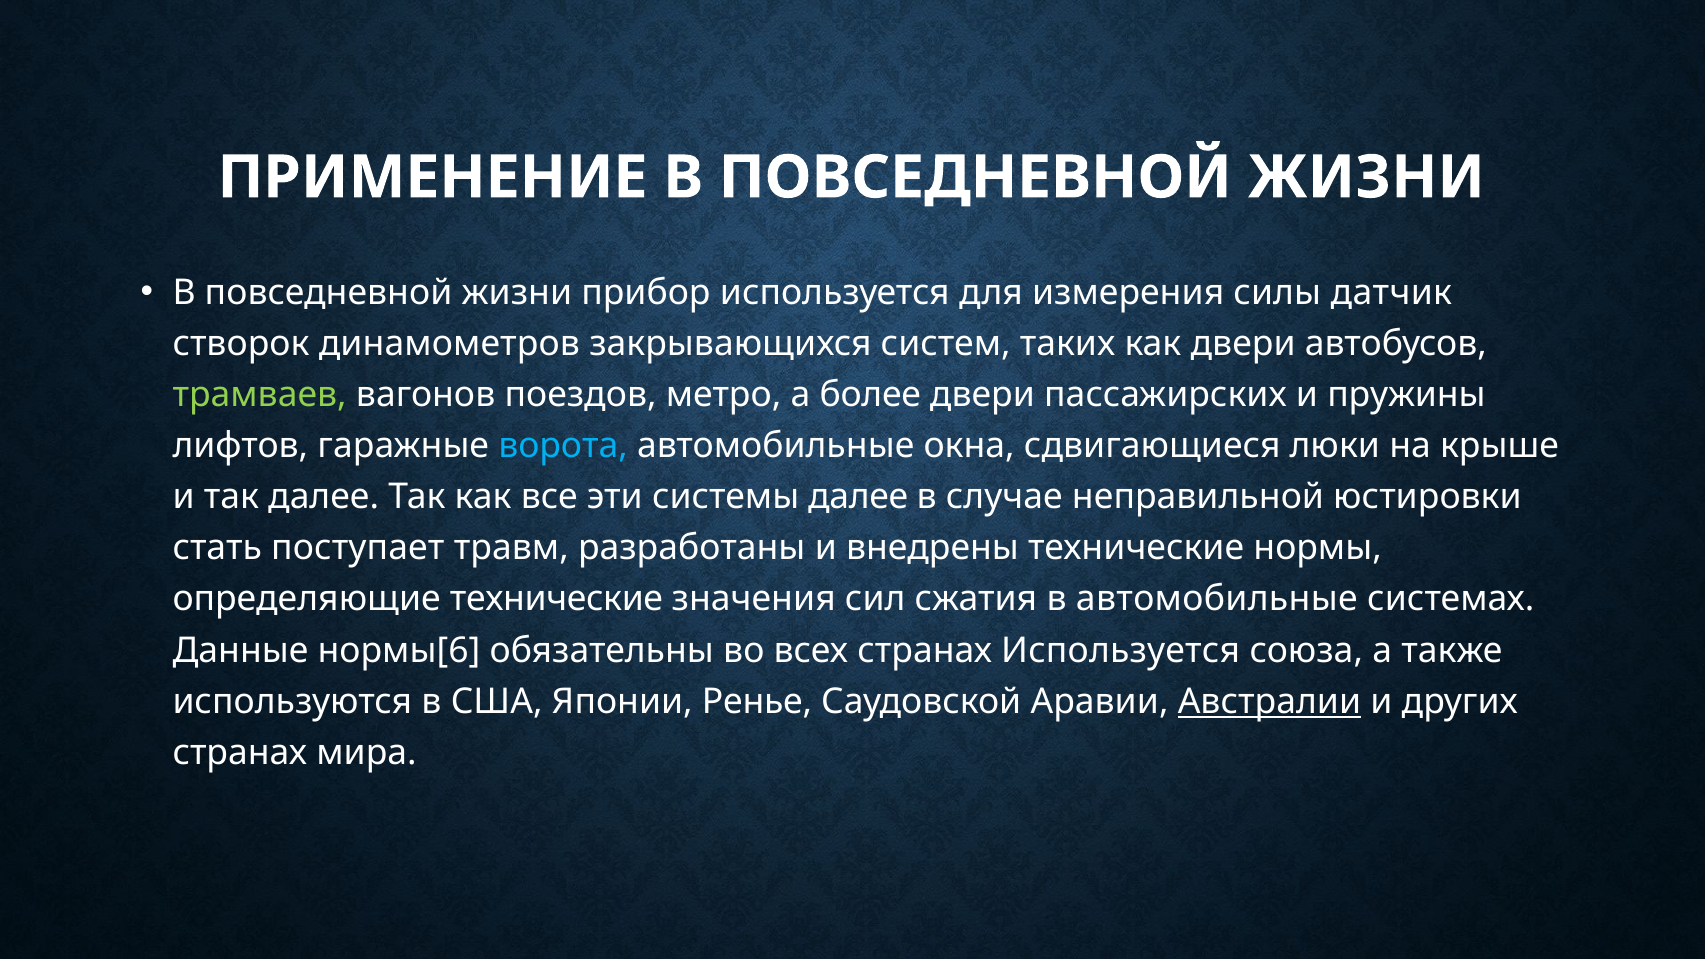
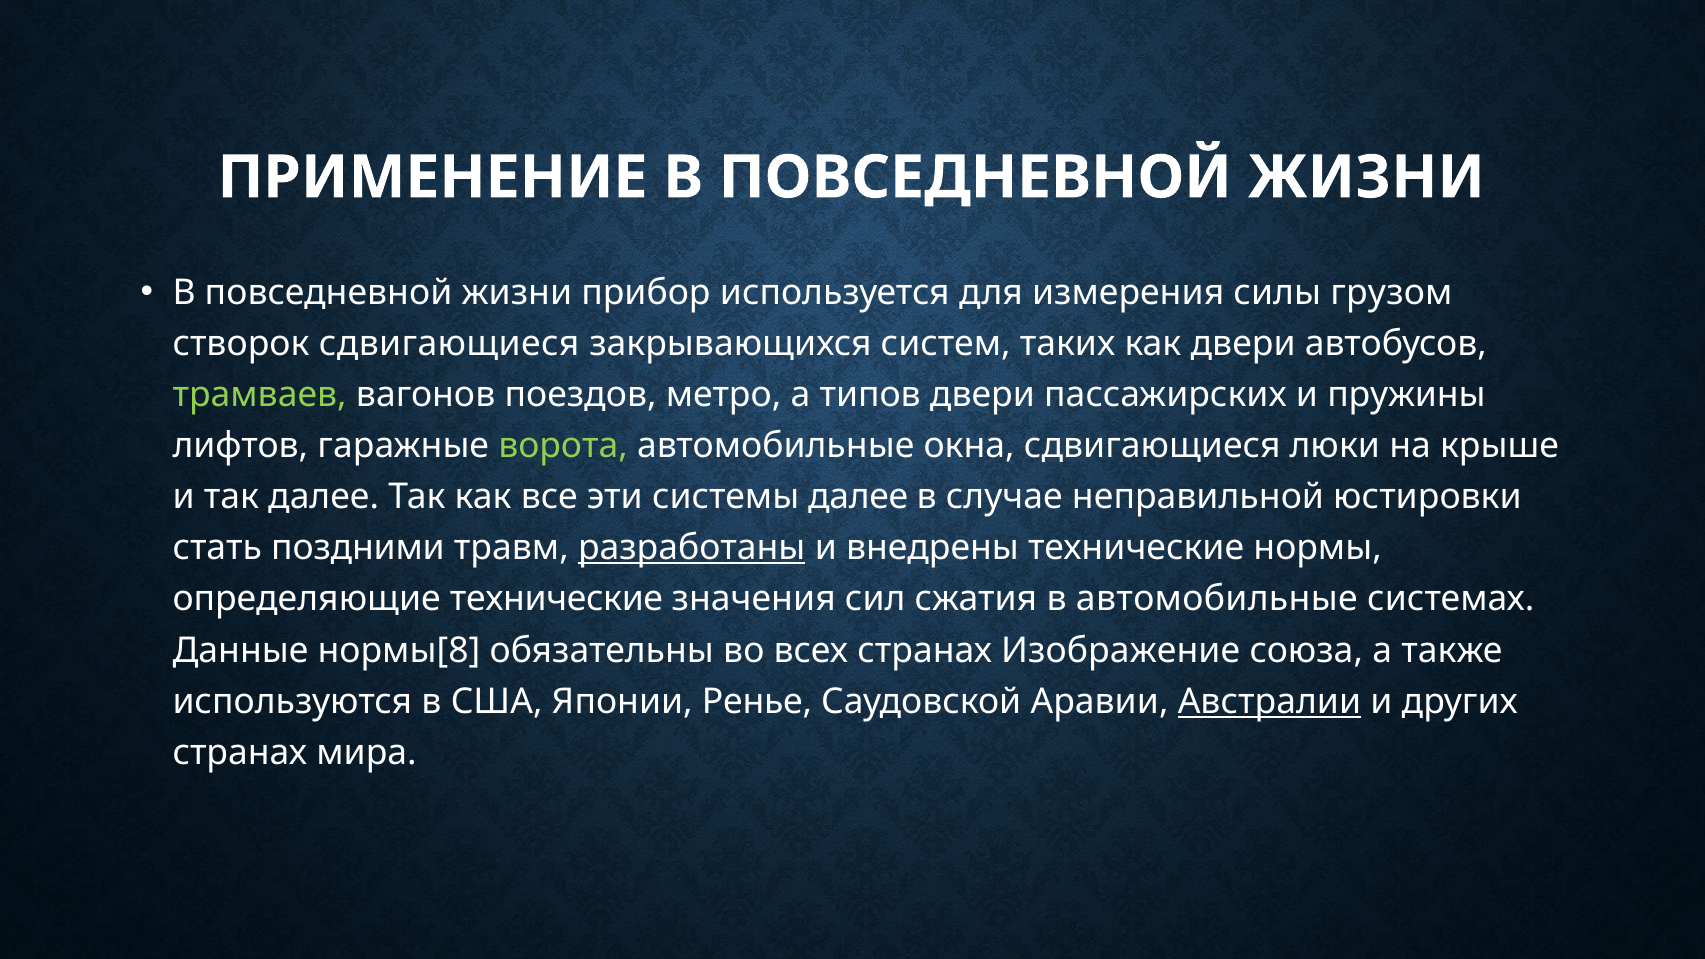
датчик: датчик -> грузом (1391, 292)
створок динамометров: динамометров -> сдвигающиеся (449, 343)
более: более -> типов (870, 395)
ворота colour: light blue -> light green (563, 446)
поступает: поступает -> поздними (358, 548)
разработаны underline: none -> present (692, 548)
нормы[6: нормы[6 -> нормы[8 (399, 650)
странах Используется: Используется -> Изображение (1121, 650)
